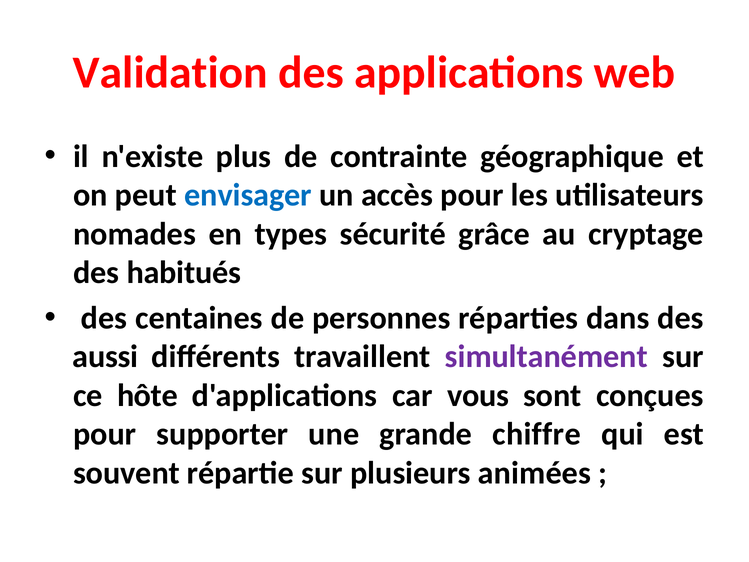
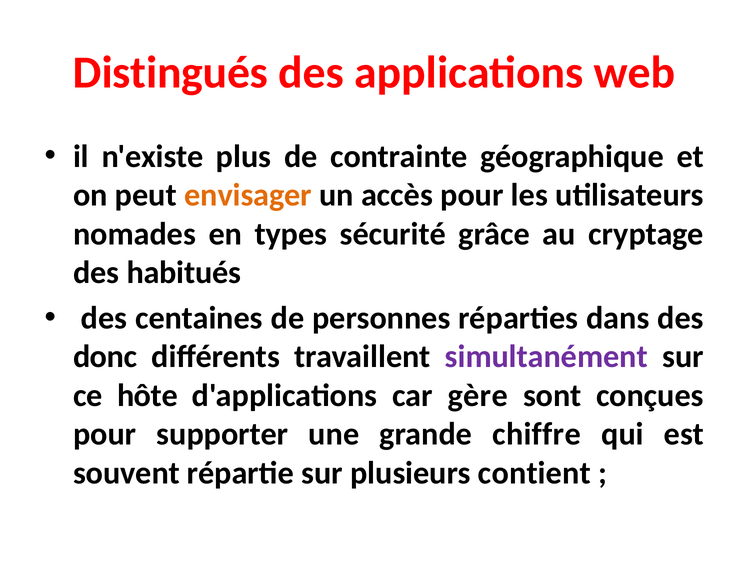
Validation: Validation -> Distingués (170, 73)
envisager colour: blue -> orange (248, 195)
aussi: aussi -> donc (105, 357)
vous: vous -> gère (478, 395)
animées: animées -> contient (534, 473)
